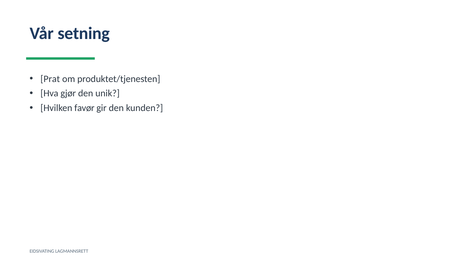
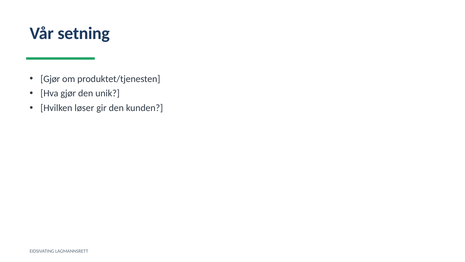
Prat: Prat -> Gjør (50, 79)
favør: favør -> løser (84, 108)
